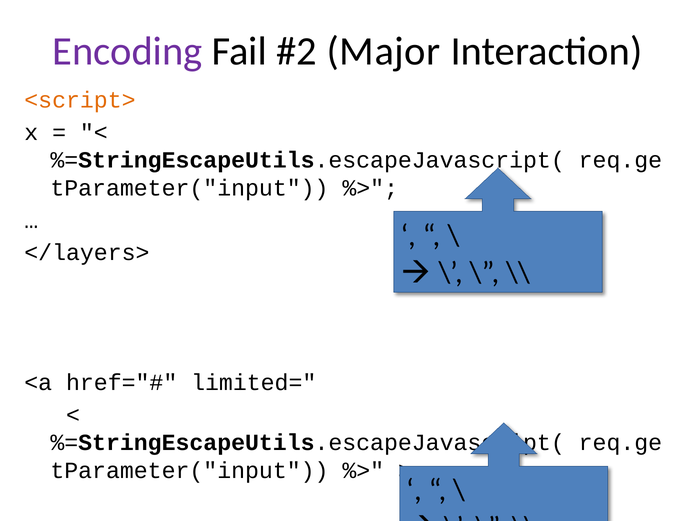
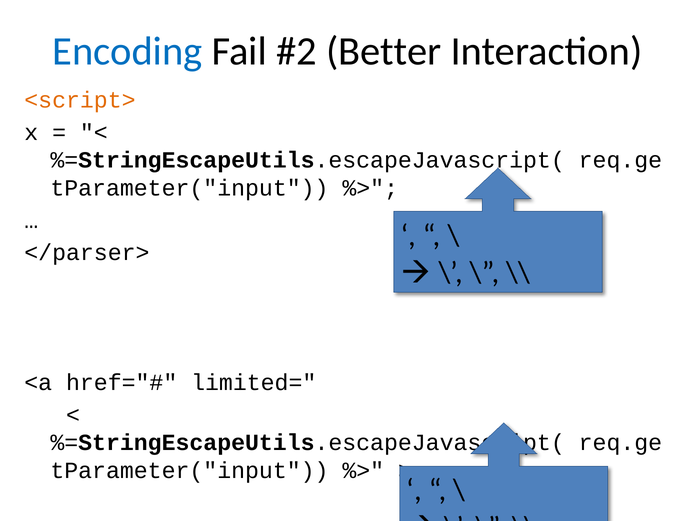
Encoding colour: purple -> blue (127, 51)
Major: Major -> Better (384, 51)
</layers>: </layers> -> </parser> (87, 253)
